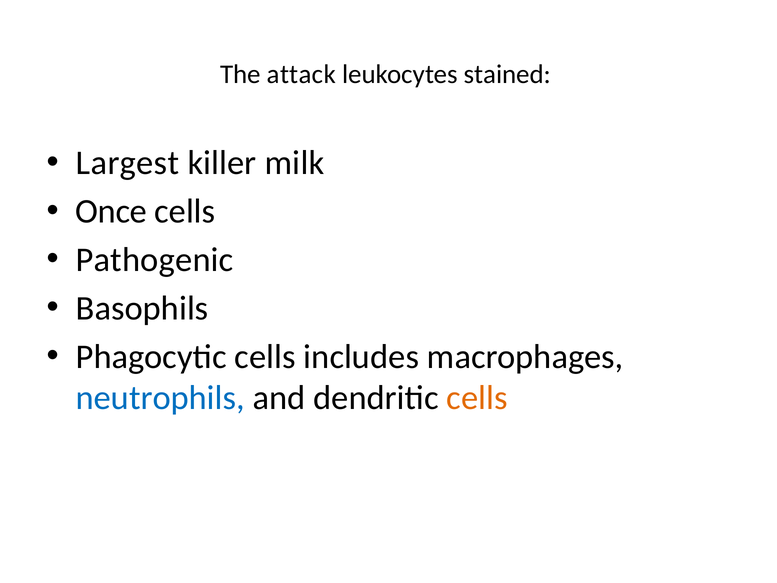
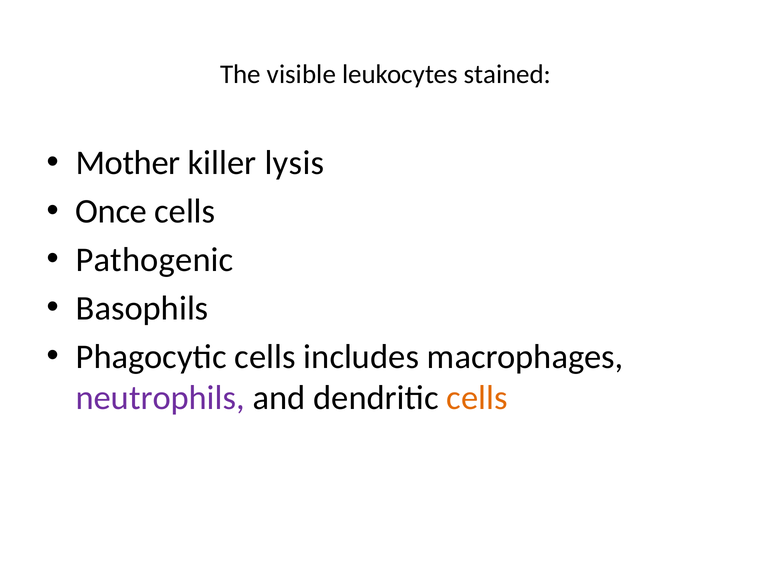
attack: attack -> visible (301, 74)
Largest: Largest -> Mother (128, 163)
milk: milk -> lysis (295, 163)
neutrophils colour: blue -> purple (160, 398)
